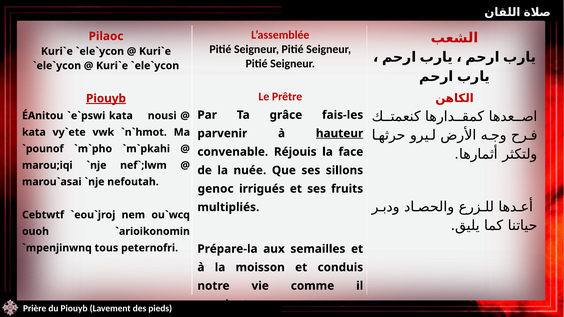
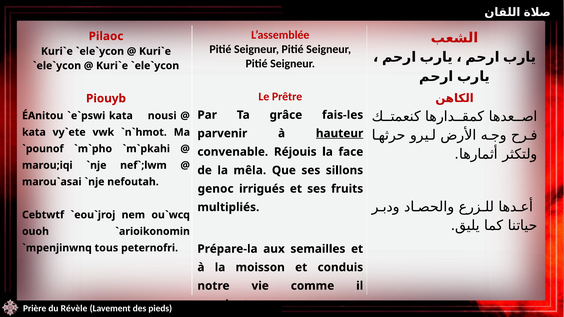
Piouyb underline: present -> none (106, 99)
nuée: nuée -> mêla (250, 170)
du Piouyb: Piouyb -> Révèle (74, 309)
